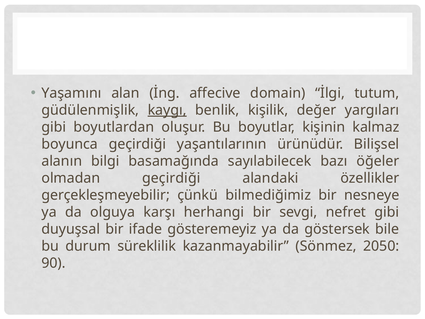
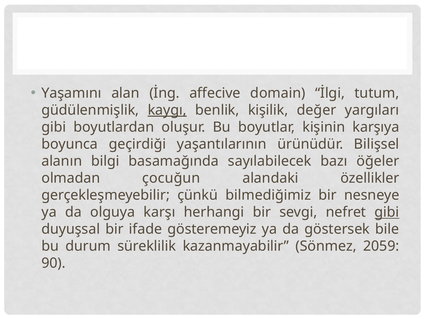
kalmaz: kalmaz -> karşıya (376, 127)
olmadan geçirdiği: geçirdiği -> çocuğun (171, 178)
gibi underline: none -> present (387, 212)
2050: 2050 -> 2059 (381, 246)
